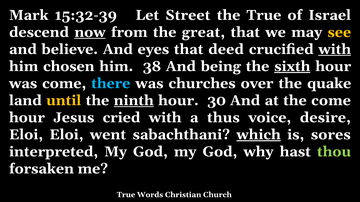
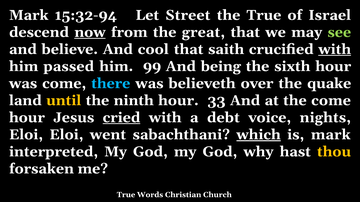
15:32-39: 15:32-39 -> 15:32-94 (86, 15)
see colour: yellow -> light green (339, 32)
eyes: eyes -> cool (153, 49)
deed: deed -> saith (226, 49)
chosen: chosen -> passed (69, 67)
38: 38 -> 99 (152, 67)
sixth underline: present -> none (292, 67)
churches: churches -> believeth (202, 84)
ninth underline: present -> none (134, 101)
30: 30 -> 33 (217, 101)
cried underline: none -> present (122, 118)
thus: thus -> debt (223, 118)
desire: desire -> nights (325, 118)
is sores: sores -> mark (331, 135)
thou colour: light green -> yellow (334, 152)
